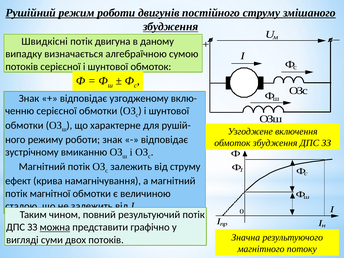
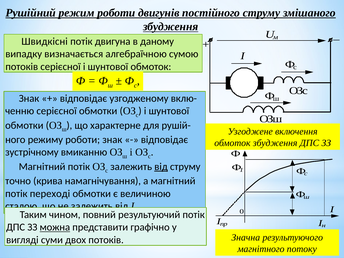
від underline: none -> present (161, 167)
ефект: ефект -> точно (18, 181)
магнітної: магнітної -> переході (50, 194)
